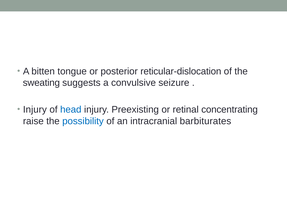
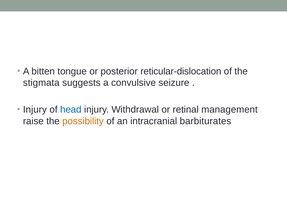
sweating: sweating -> stigmata (41, 83)
Preexisting: Preexisting -> Withdrawal (135, 110)
concentrating: concentrating -> management (229, 110)
possibility colour: blue -> orange (83, 121)
